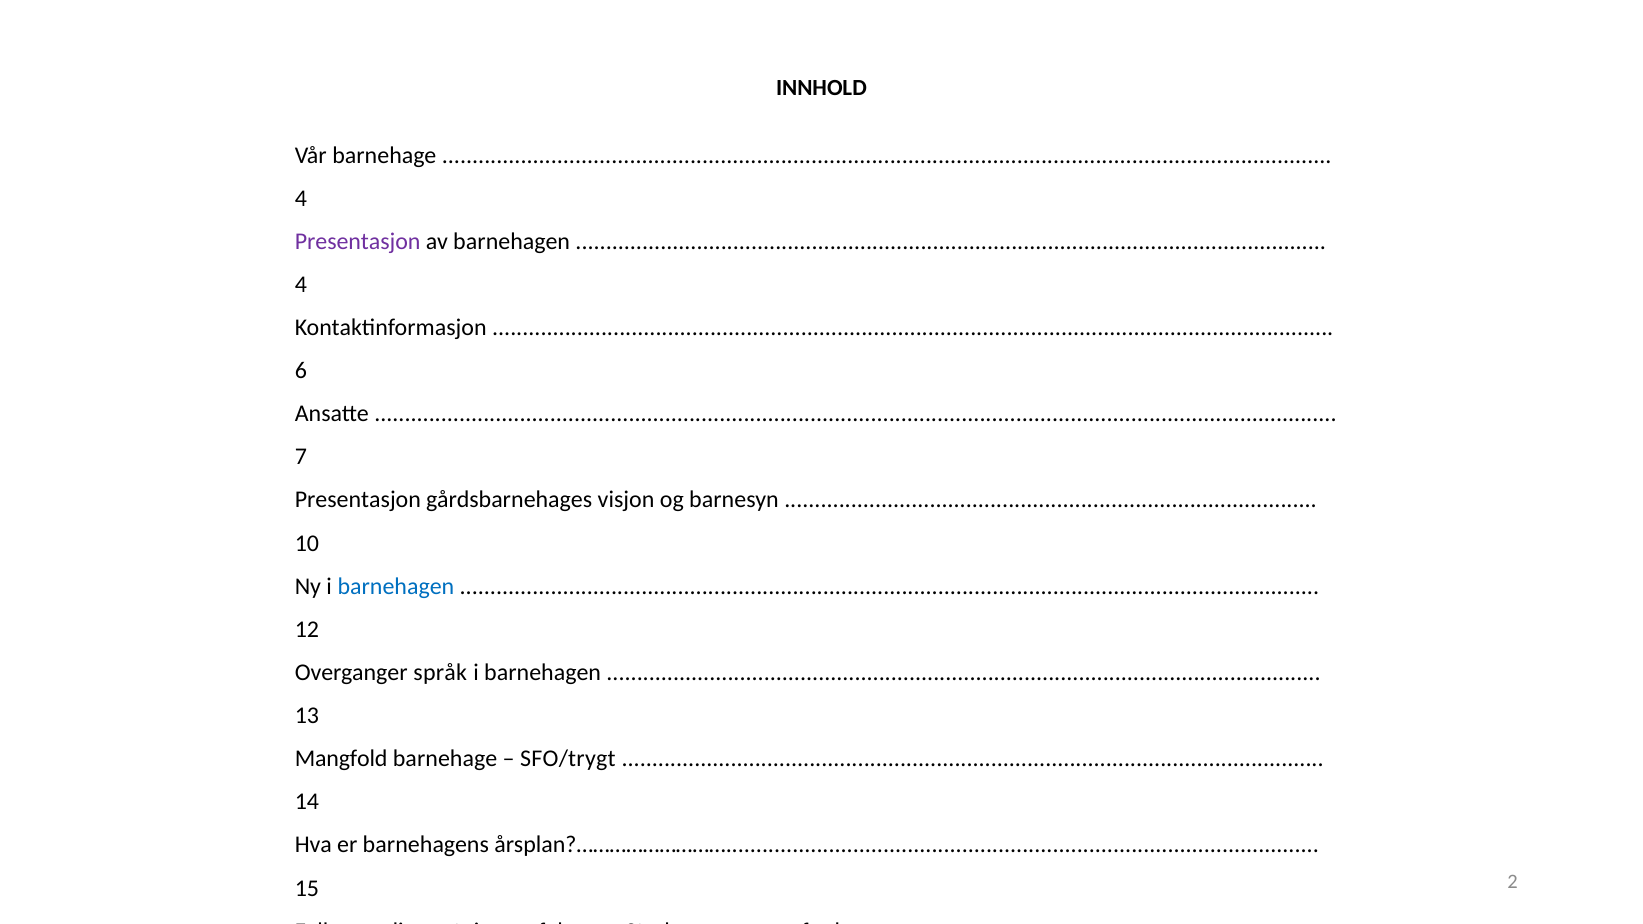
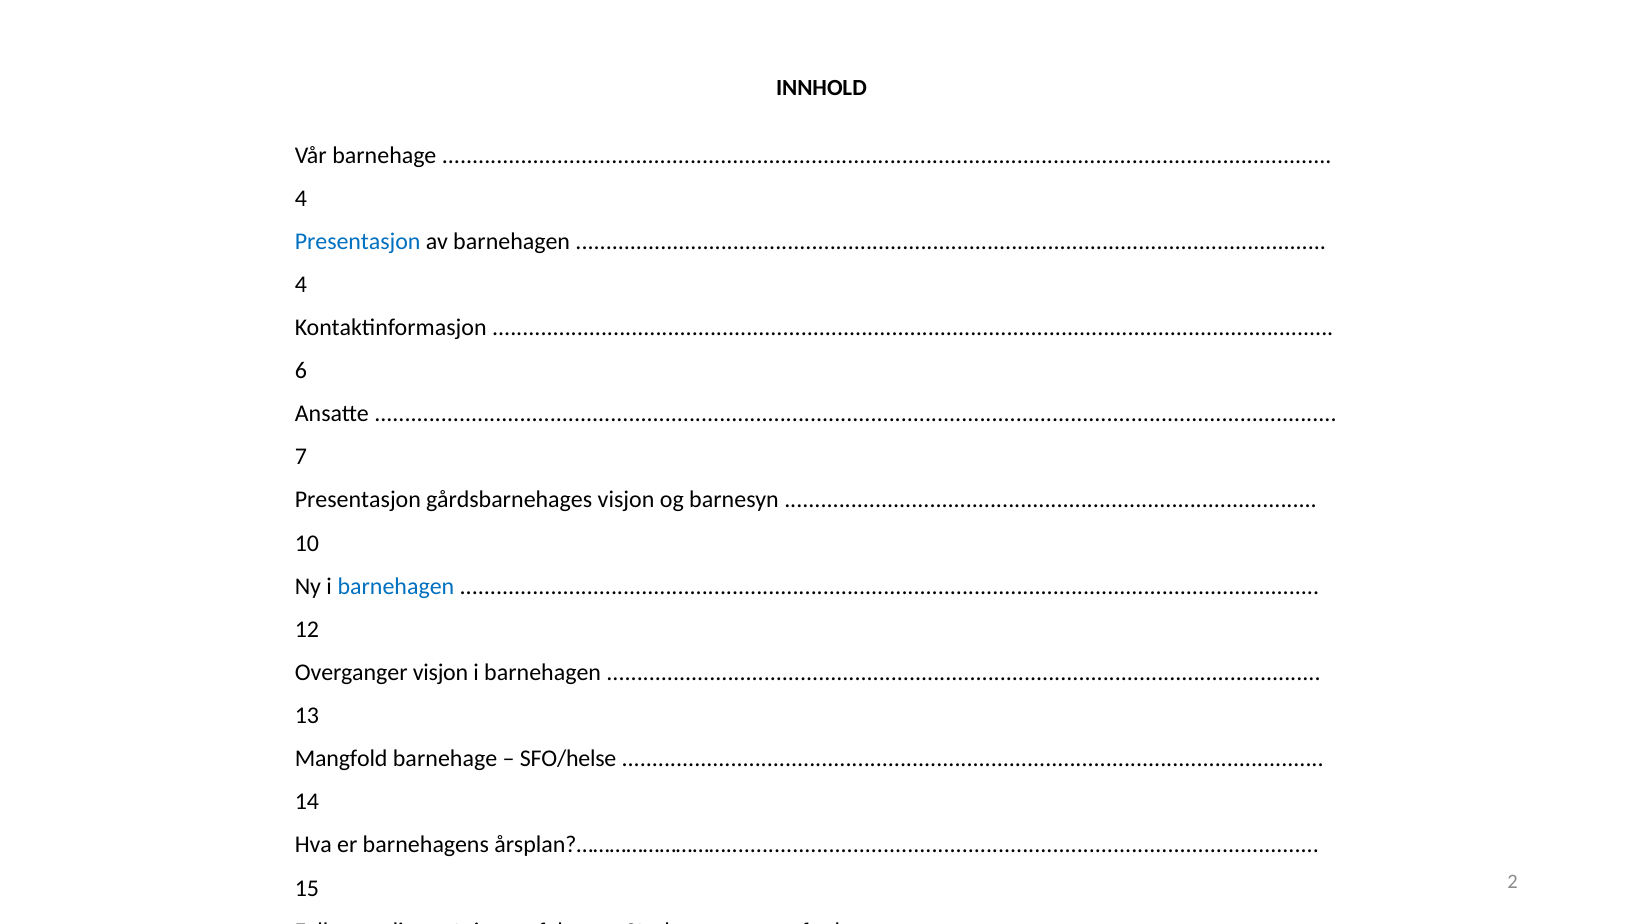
Presentasjon colour: purple -> blue (358, 241)
Overganger språk: språk -> visjon (441, 673)
SFO/trygt: SFO/trygt -> SFO/helse (568, 759)
